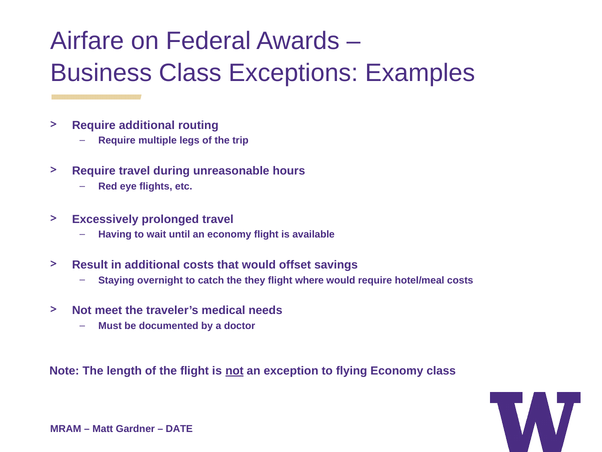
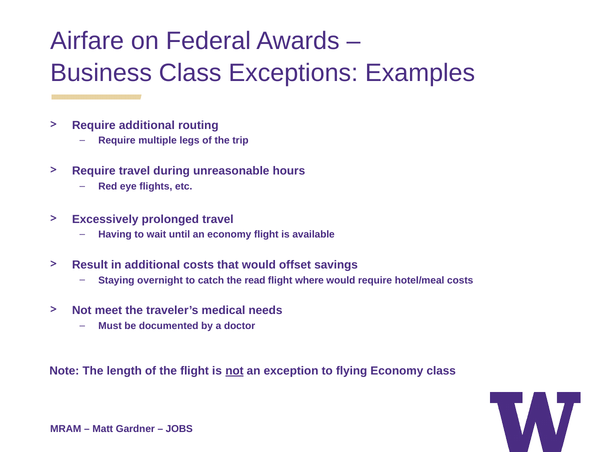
they: they -> read (255, 280)
DATE: DATE -> JOBS (179, 428)
